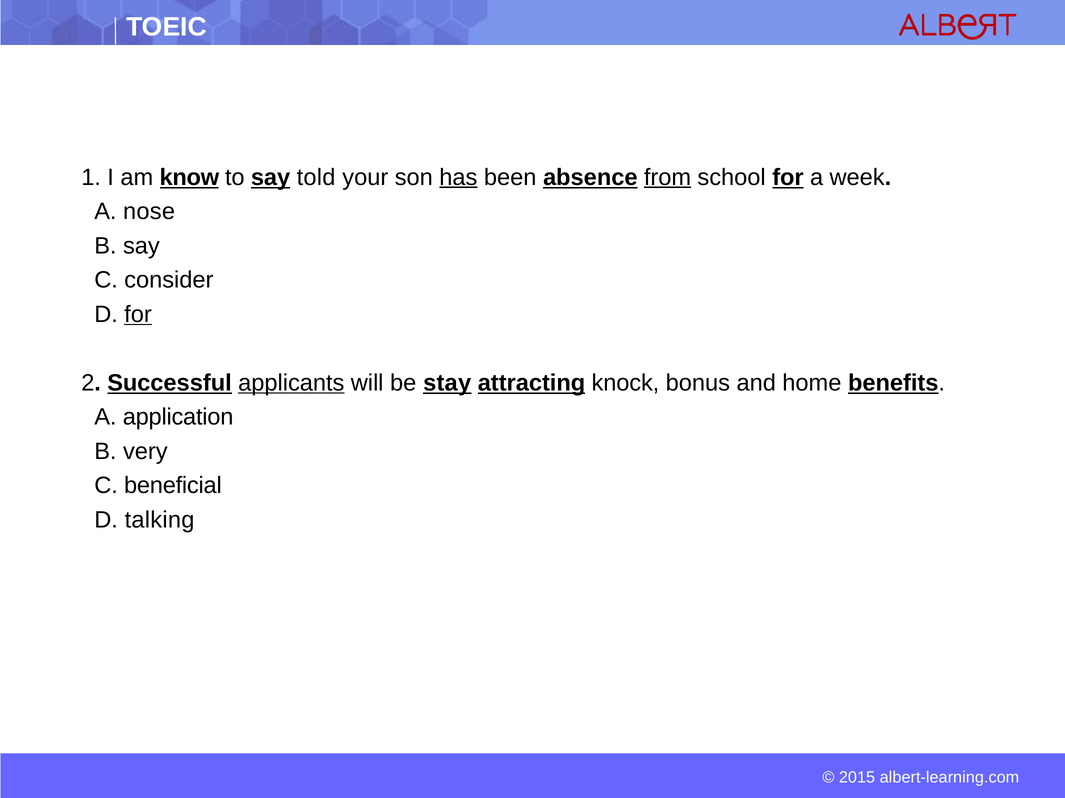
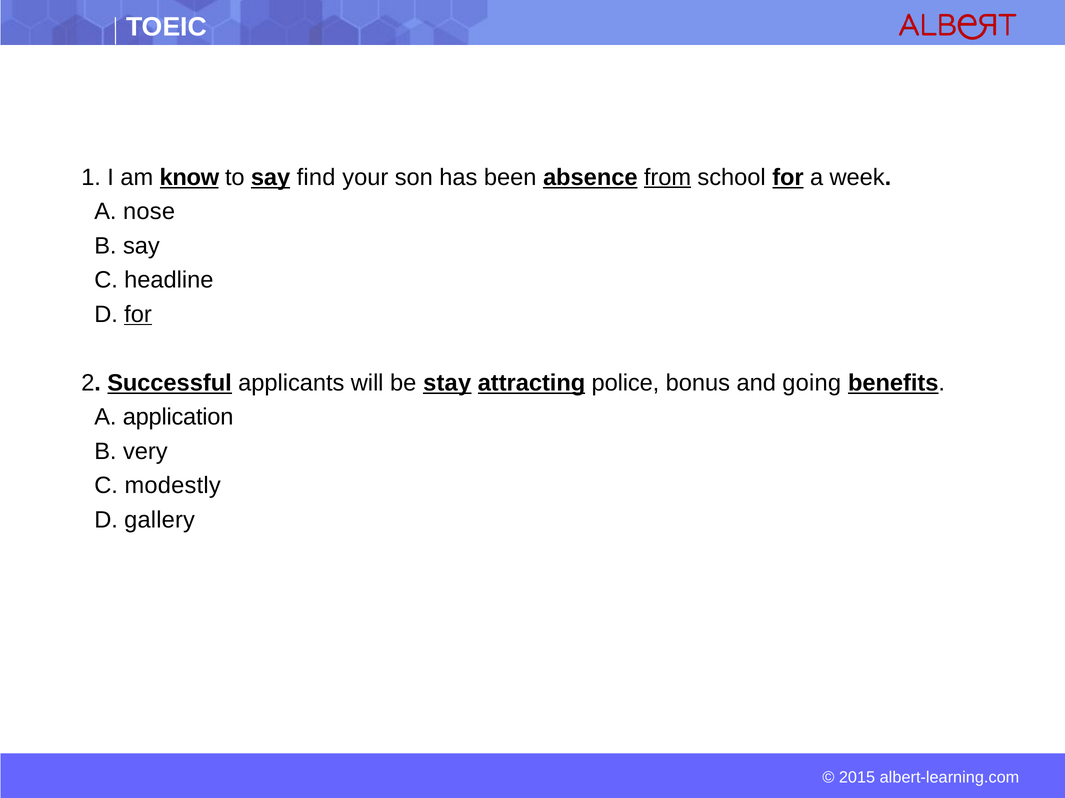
told: told -> find (316, 177)
has underline: present -> none (458, 177)
consider: consider -> headline (169, 280)
applicants underline: present -> none (291, 383)
knock: knock -> police (625, 383)
home: home -> going (812, 383)
beneficial: beneficial -> modestly (173, 486)
talking: talking -> gallery (160, 520)
